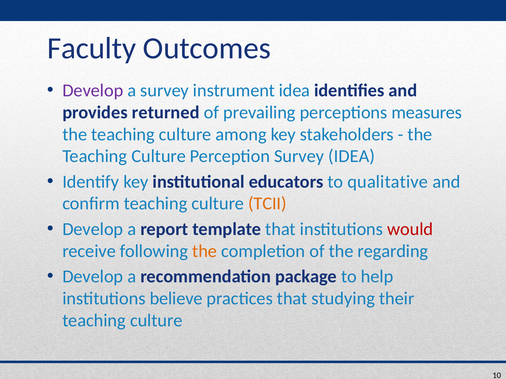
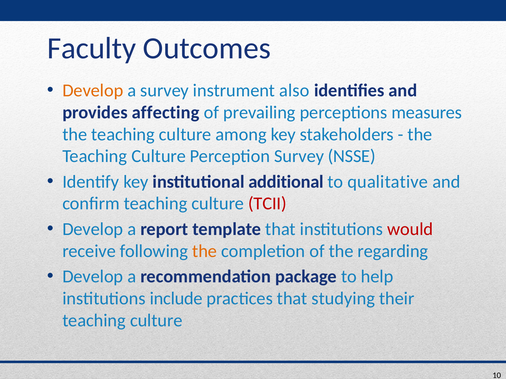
Develop colour: purple -> orange (93, 91)
instrument idea: idea -> also (294, 91)
returned: returned -> affecting (166, 113)
Survey IDEA: IDEA -> NSSE (352, 156)
educators: educators -> additional (286, 182)
TCII colour: orange -> red (267, 204)
believe: believe -> include (176, 299)
